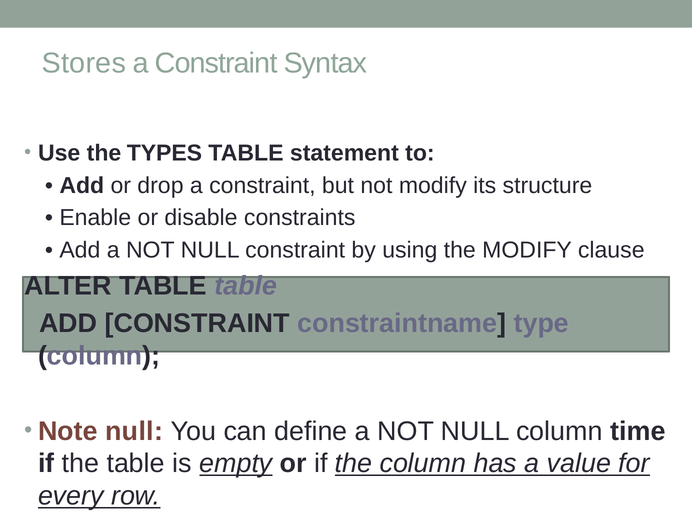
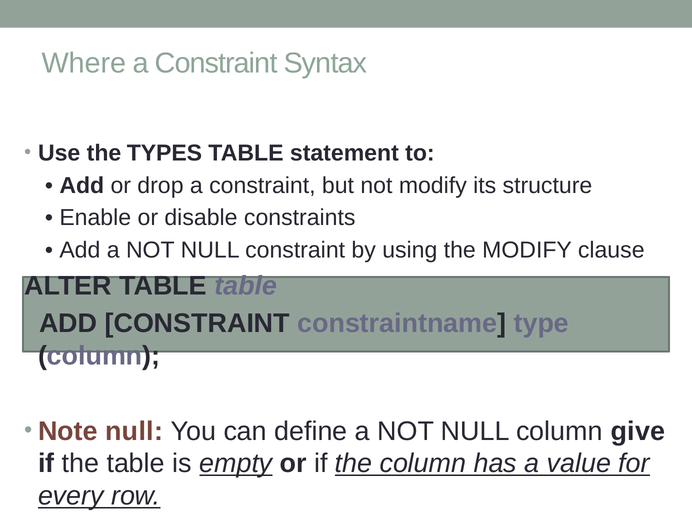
Stores: Stores -> Where (84, 63)
time: time -> give (638, 431)
